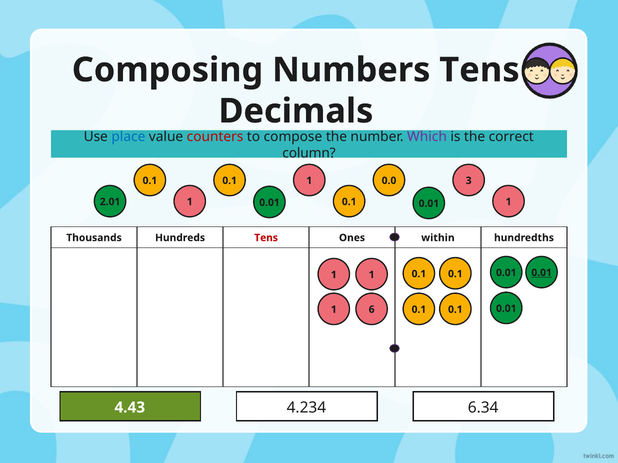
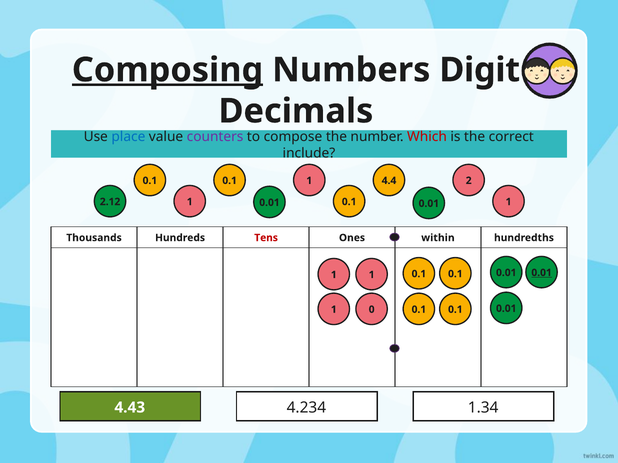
Composing underline: none -> present (168, 70)
Numbers Tens: Tens -> Digit (480, 70)
counters colour: red -> purple (215, 137)
Which colour: purple -> red (427, 137)
column: column -> include (309, 153)
0.0: 0.0 -> 4.4 (389, 181)
3: 3 -> 2 (469, 181)
2.01: 2.01 -> 2.12 (110, 202)
6: 6 -> 0 (372, 310)
6.34: 6.34 -> 1.34 (483, 408)
